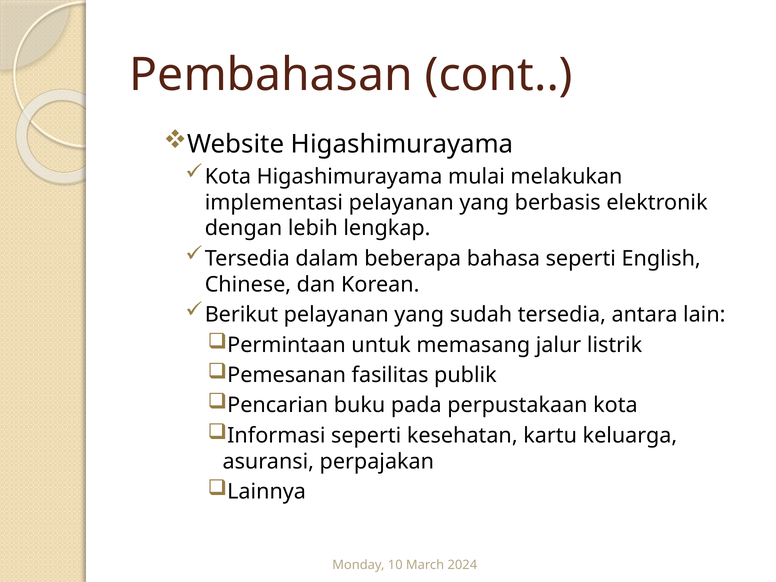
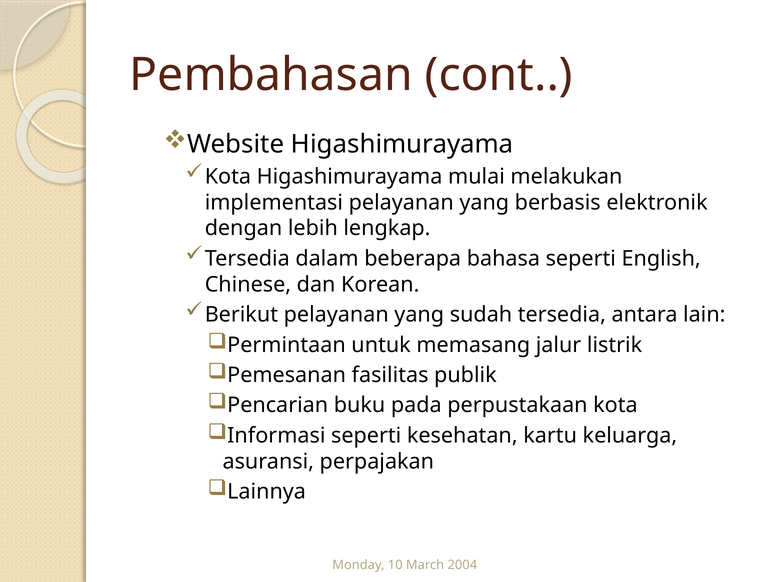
2024: 2024 -> 2004 (462, 565)
